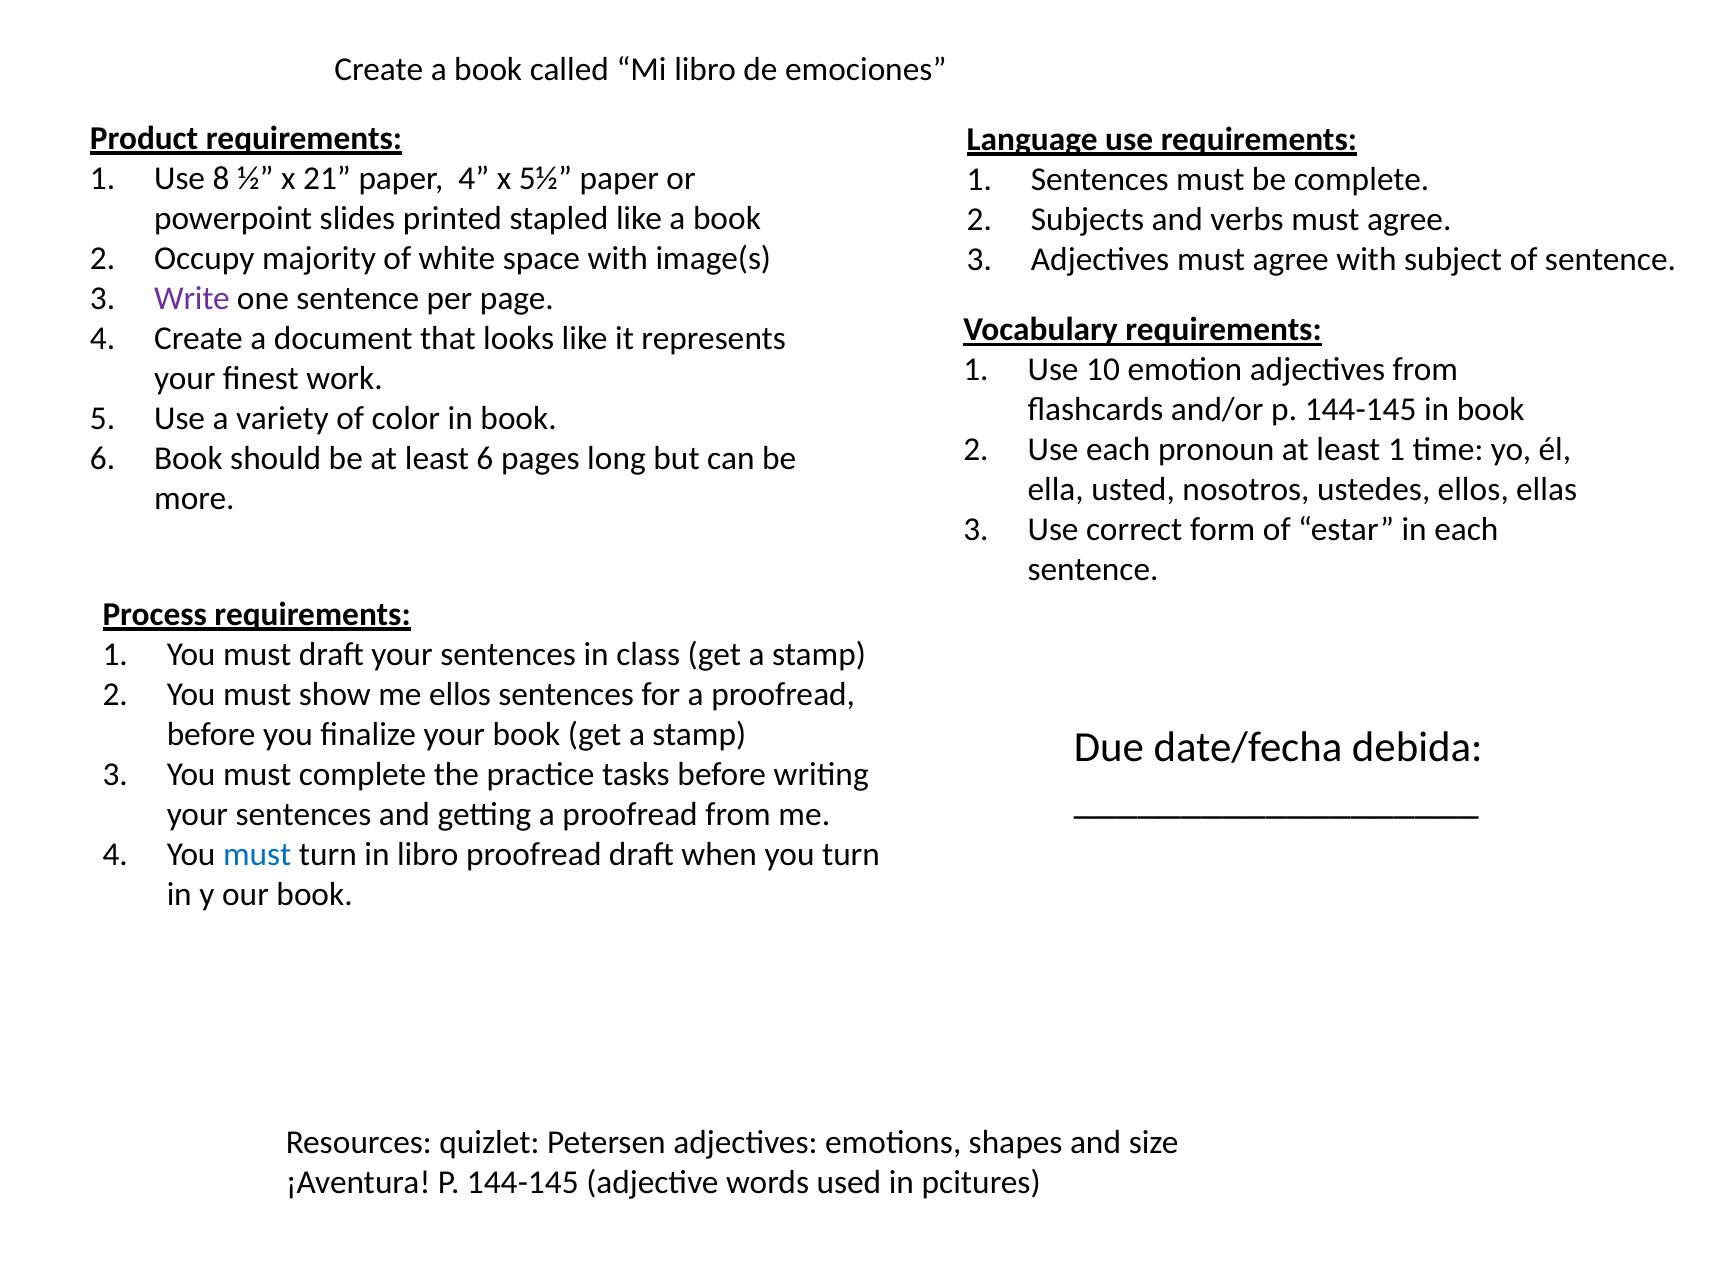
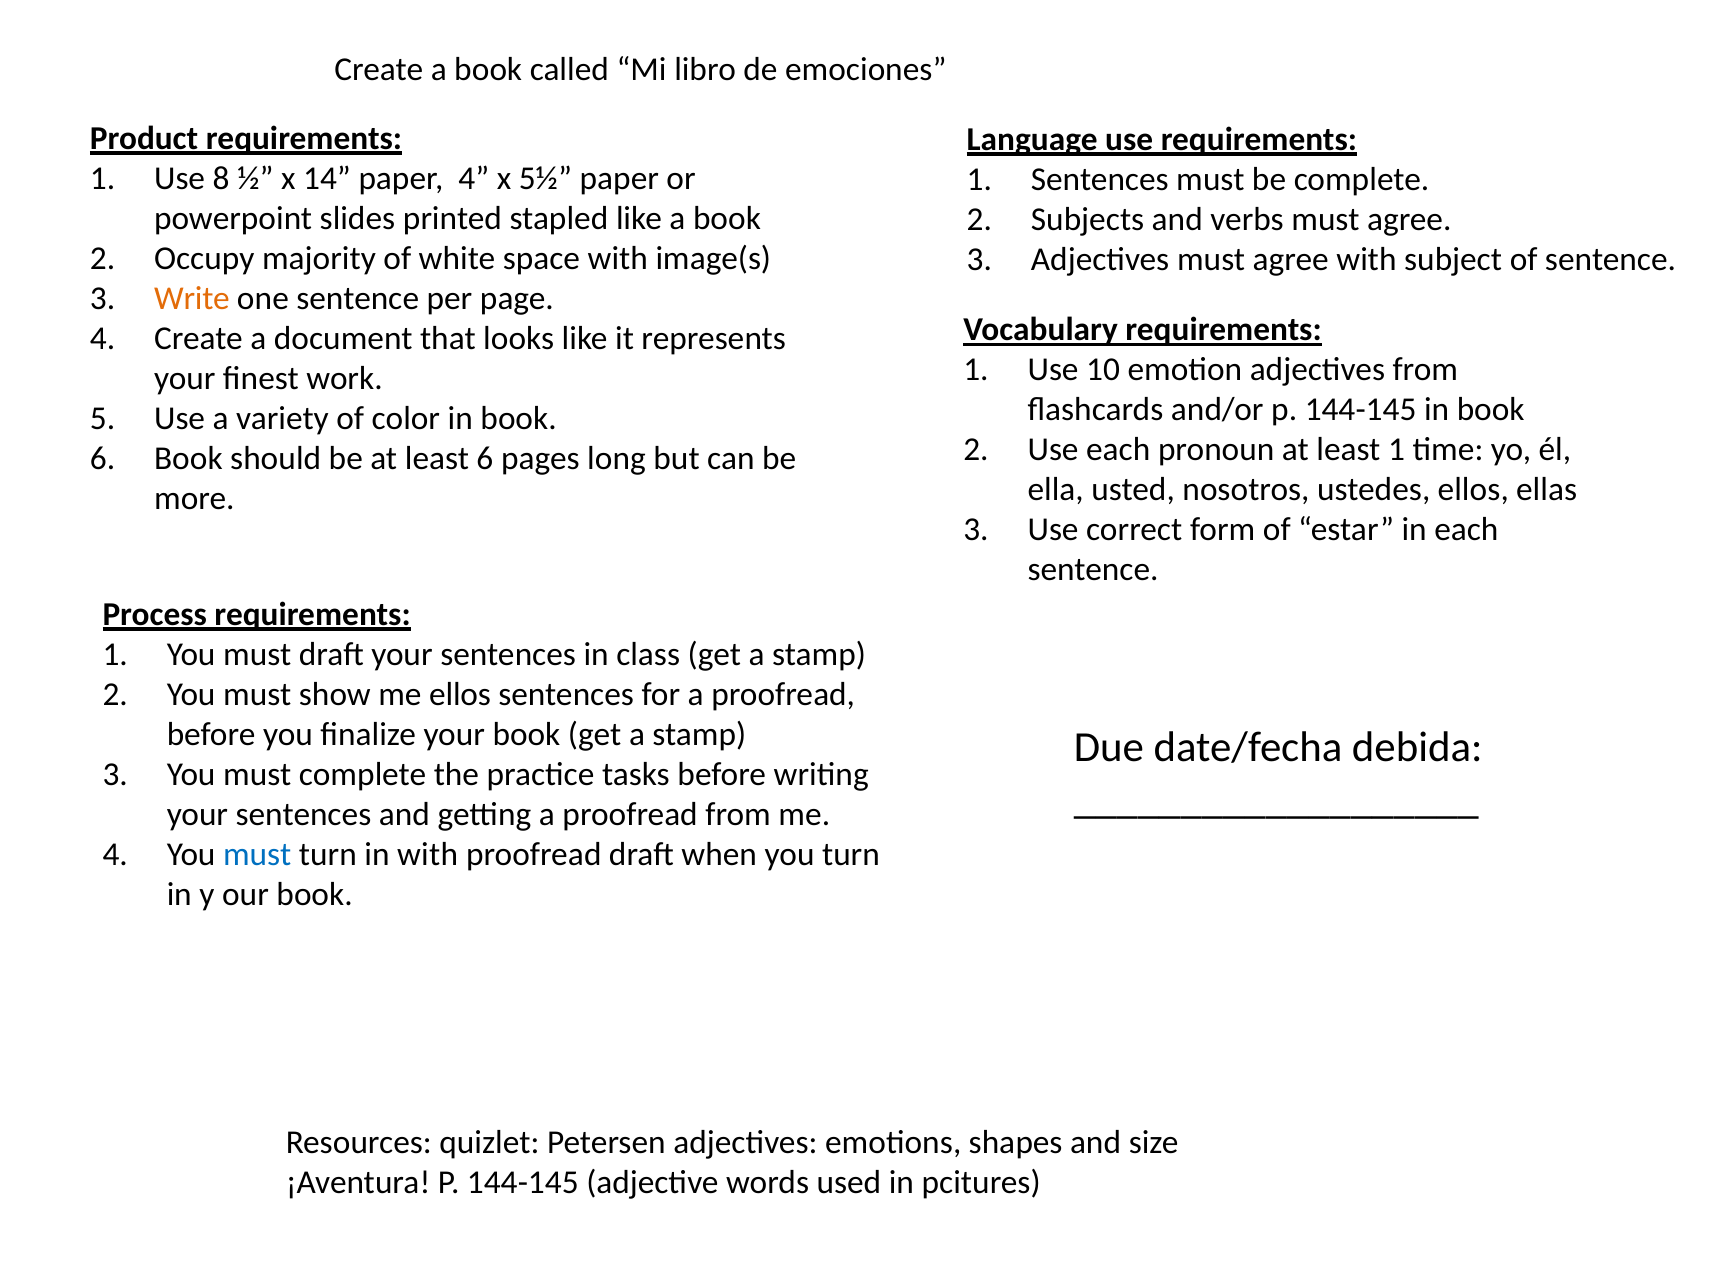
21: 21 -> 14 (327, 178)
Write colour: purple -> orange (192, 298)
in libro: libro -> with (428, 855)
